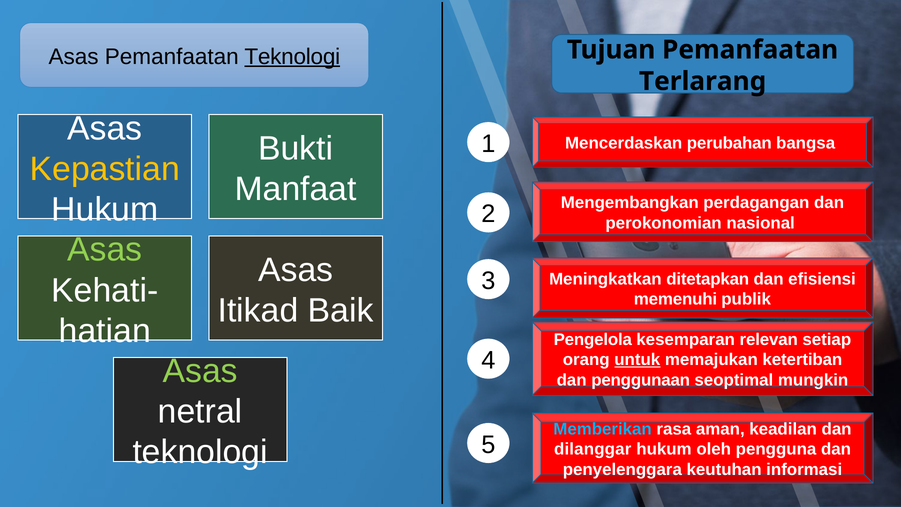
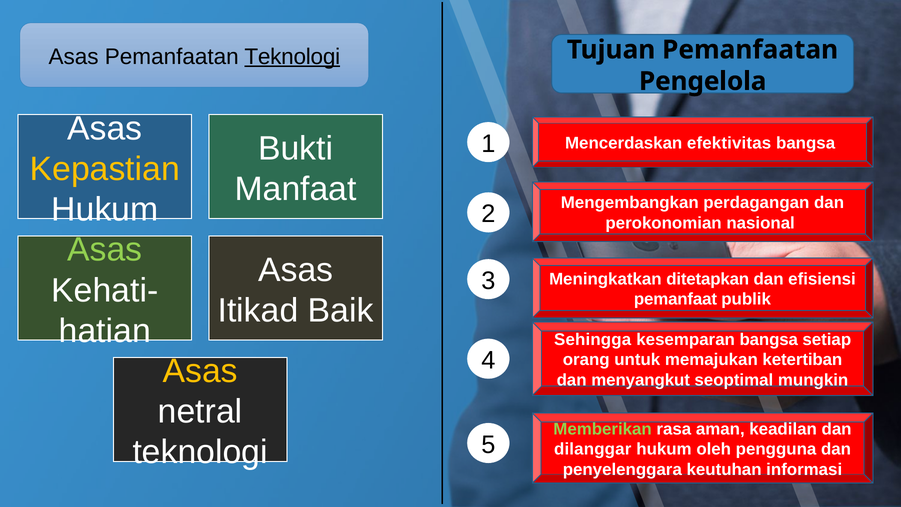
Terlarang: Terlarang -> Pengelola (703, 81)
perubahan: perubahan -> efektivitas (729, 143)
memenuhi: memenuhi -> pemanfaat (675, 299)
Pengelola: Pengelola -> Sehingga (593, 339)
kesemparan relevan: relevan -> bangsa (769, 339)
untuk underline: present -> none (637, 360)
Asas colour: light green -> yellow (200, 371)
penggunaan: penggunaan -> menyangkut (641, 380)
Memberikan colour: light blue -> light green (603, 429)
